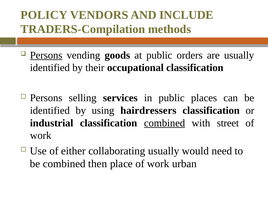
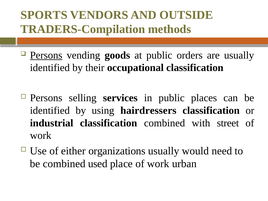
POLICY: POLICY -> SPORTS (44, 15)
INCLUDE: INCLUDE -> OUTSIDE (186, 15)
combined underline: present -> none (165, 123)
collaborating: collaborating -> organizations (117, 151)
then: then -> used (98, 164)
